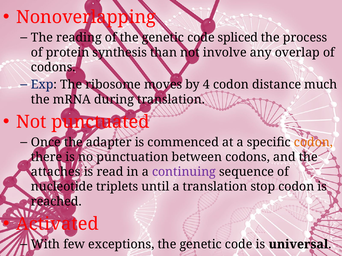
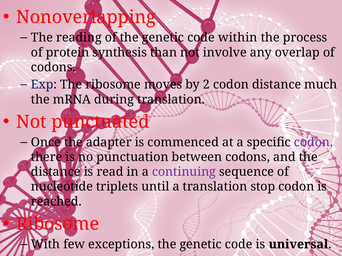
spliced: spliced -> within (238, 38)
4: 4 -> 2 (206, 85)
codon colour: orange -> purple (313, 143)
attaches: attaches -> distance (56, 172)
Activated: Activated -> Ribosome (58, 224)
